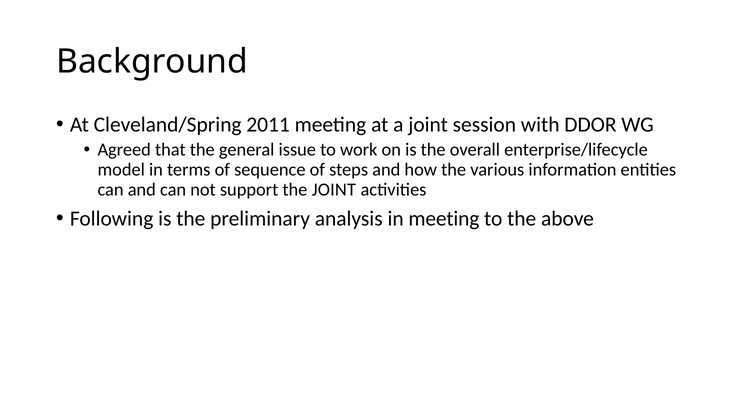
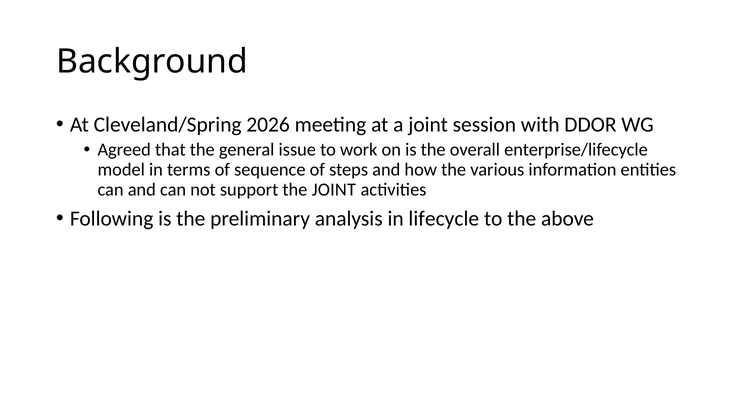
2011: 2011 -> 2026 (268, 124)
in meeting: meeting -> lifecycle (444, 219)
